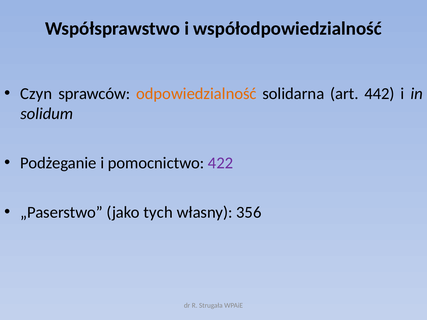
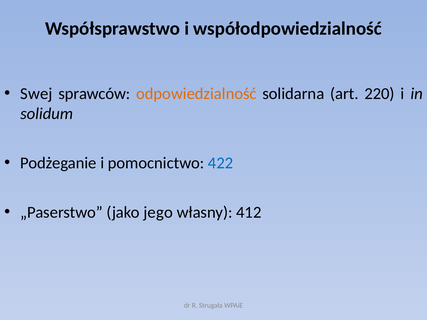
Czyn: Czyn -> Swej (36, 94)
442: 442 -> 220 (380, 94)
422 colour: purple -> blue (221, 163)
tych: tych -> jego (158, 212)
356: 356 -> 412 (249, 212)
